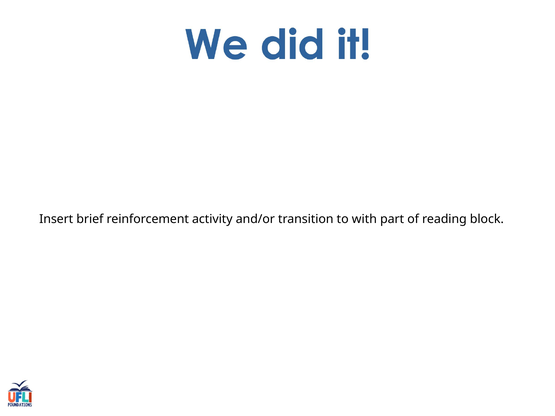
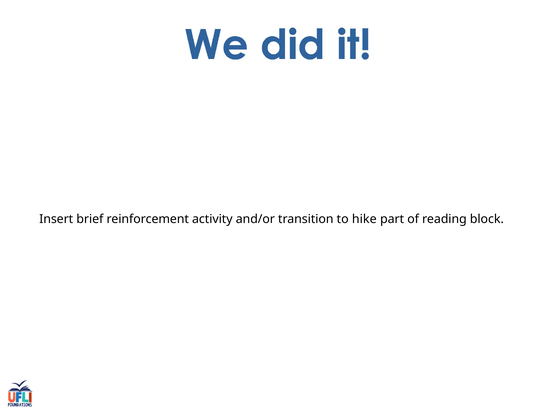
with: with -> hike (364, 219)
